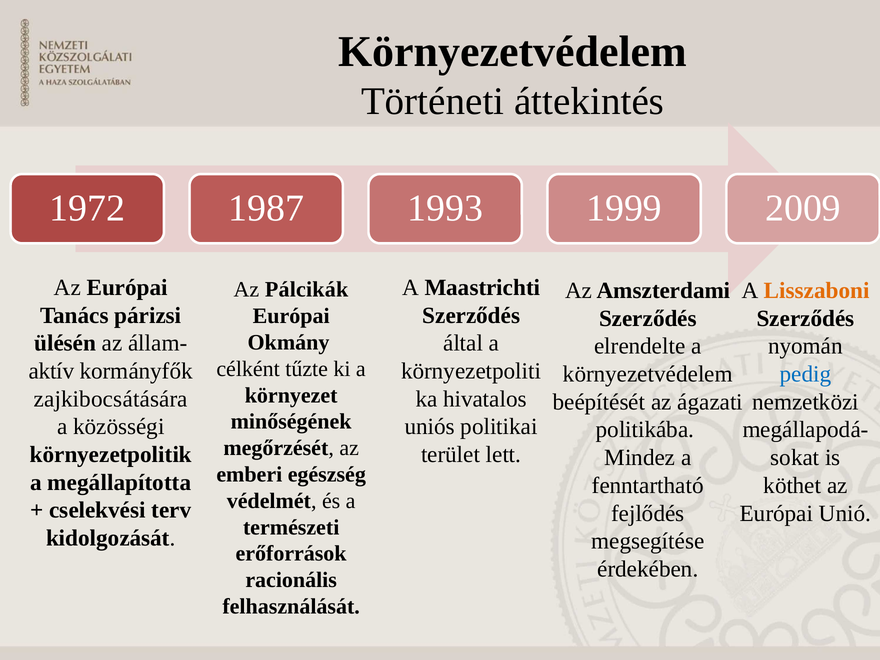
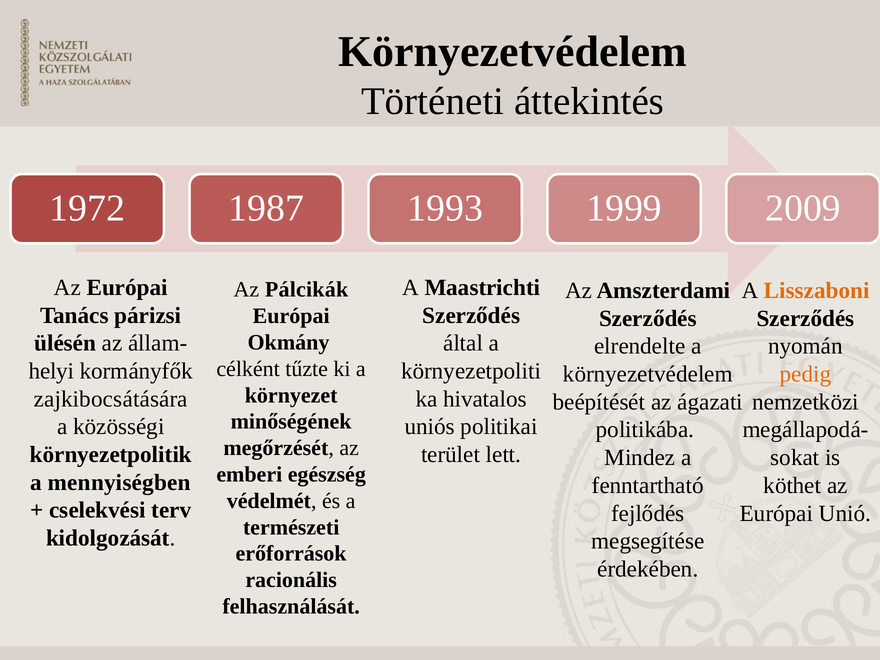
aktív: aktív -> helyi (51, 371)
pedig colour: blue -> orange (806, 374)
megállapította: megállapította -> mennyiségben (119, 482)
